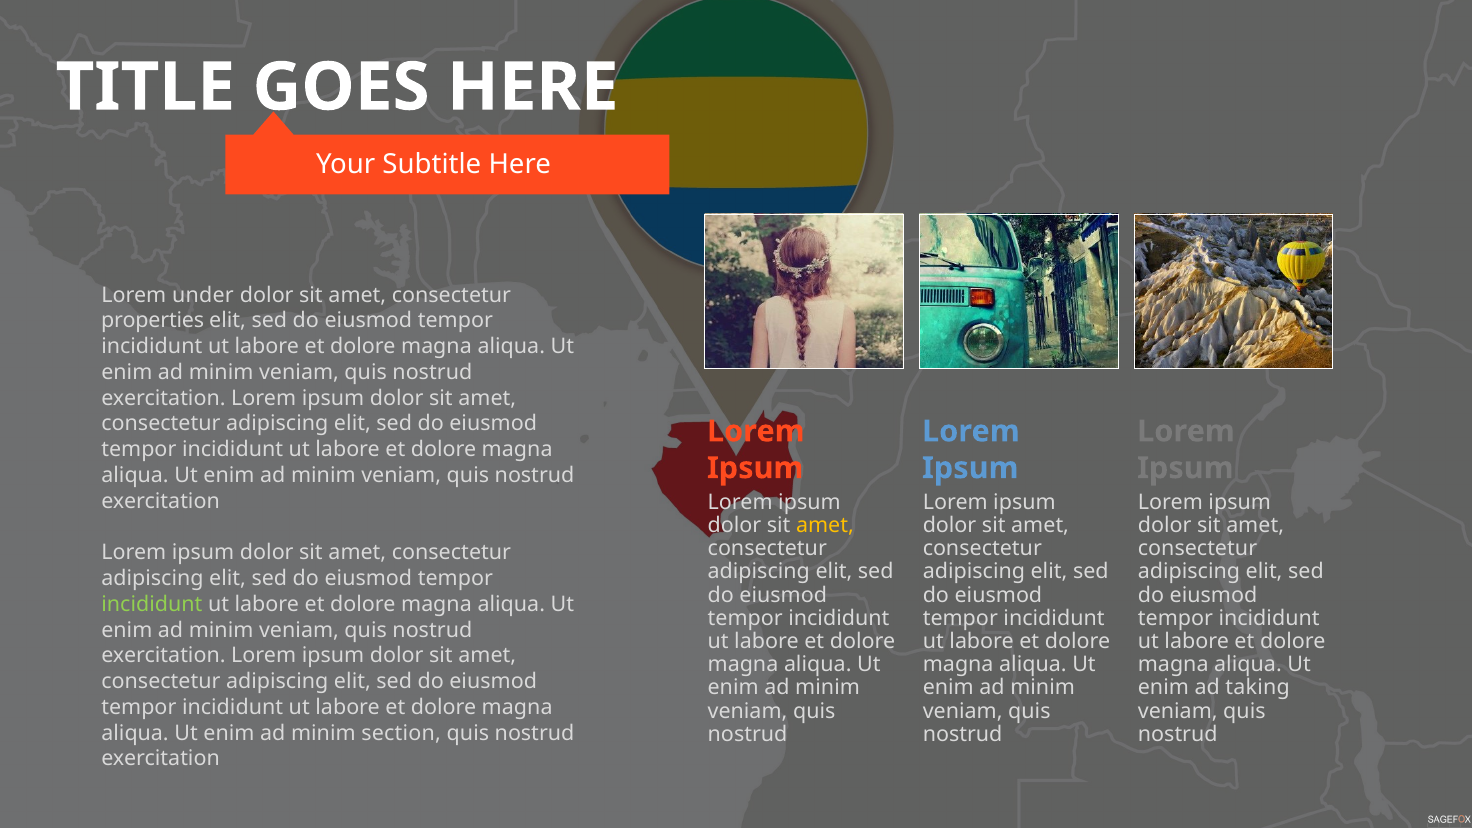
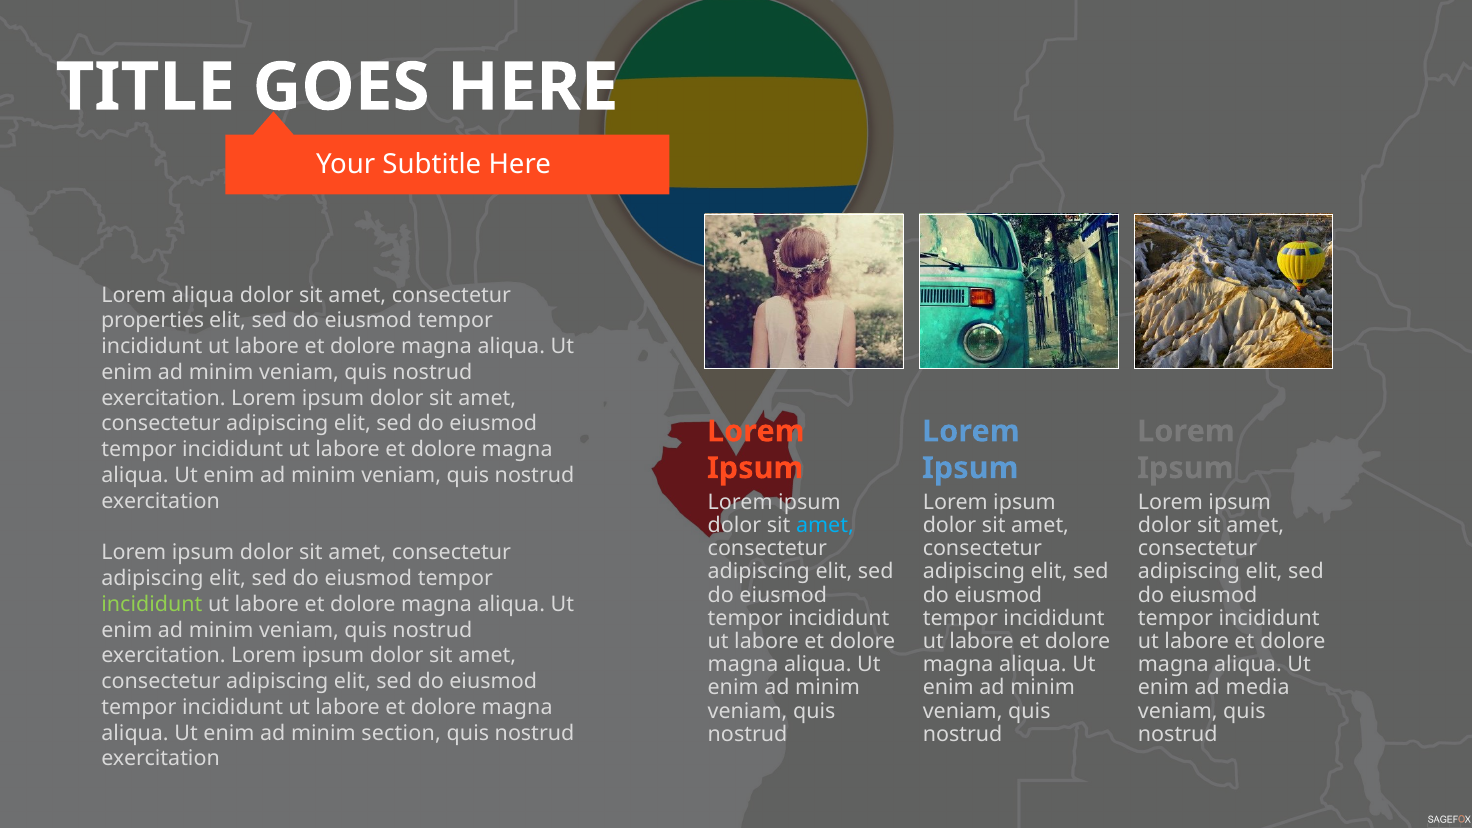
Lorem under: under -> aliqua (203, 295)
amet colour: yellow -> light blue (825, 525)
taking: taking -> media (1258, 688)
